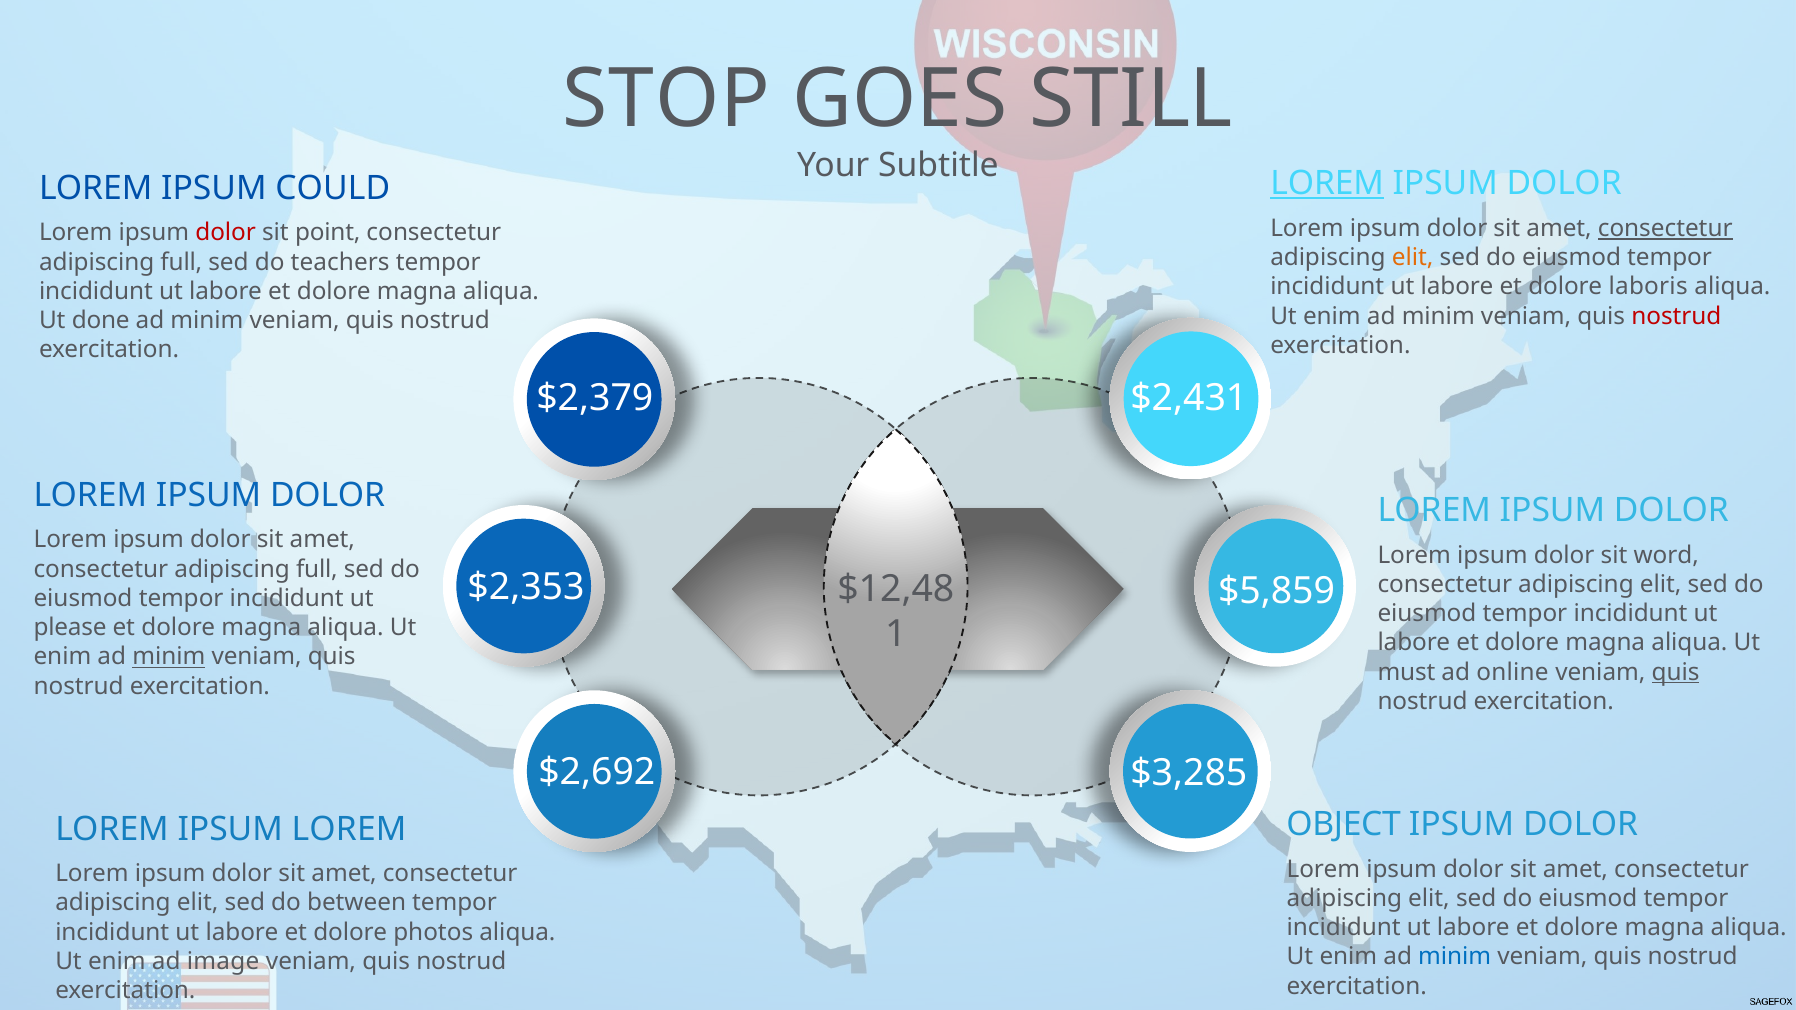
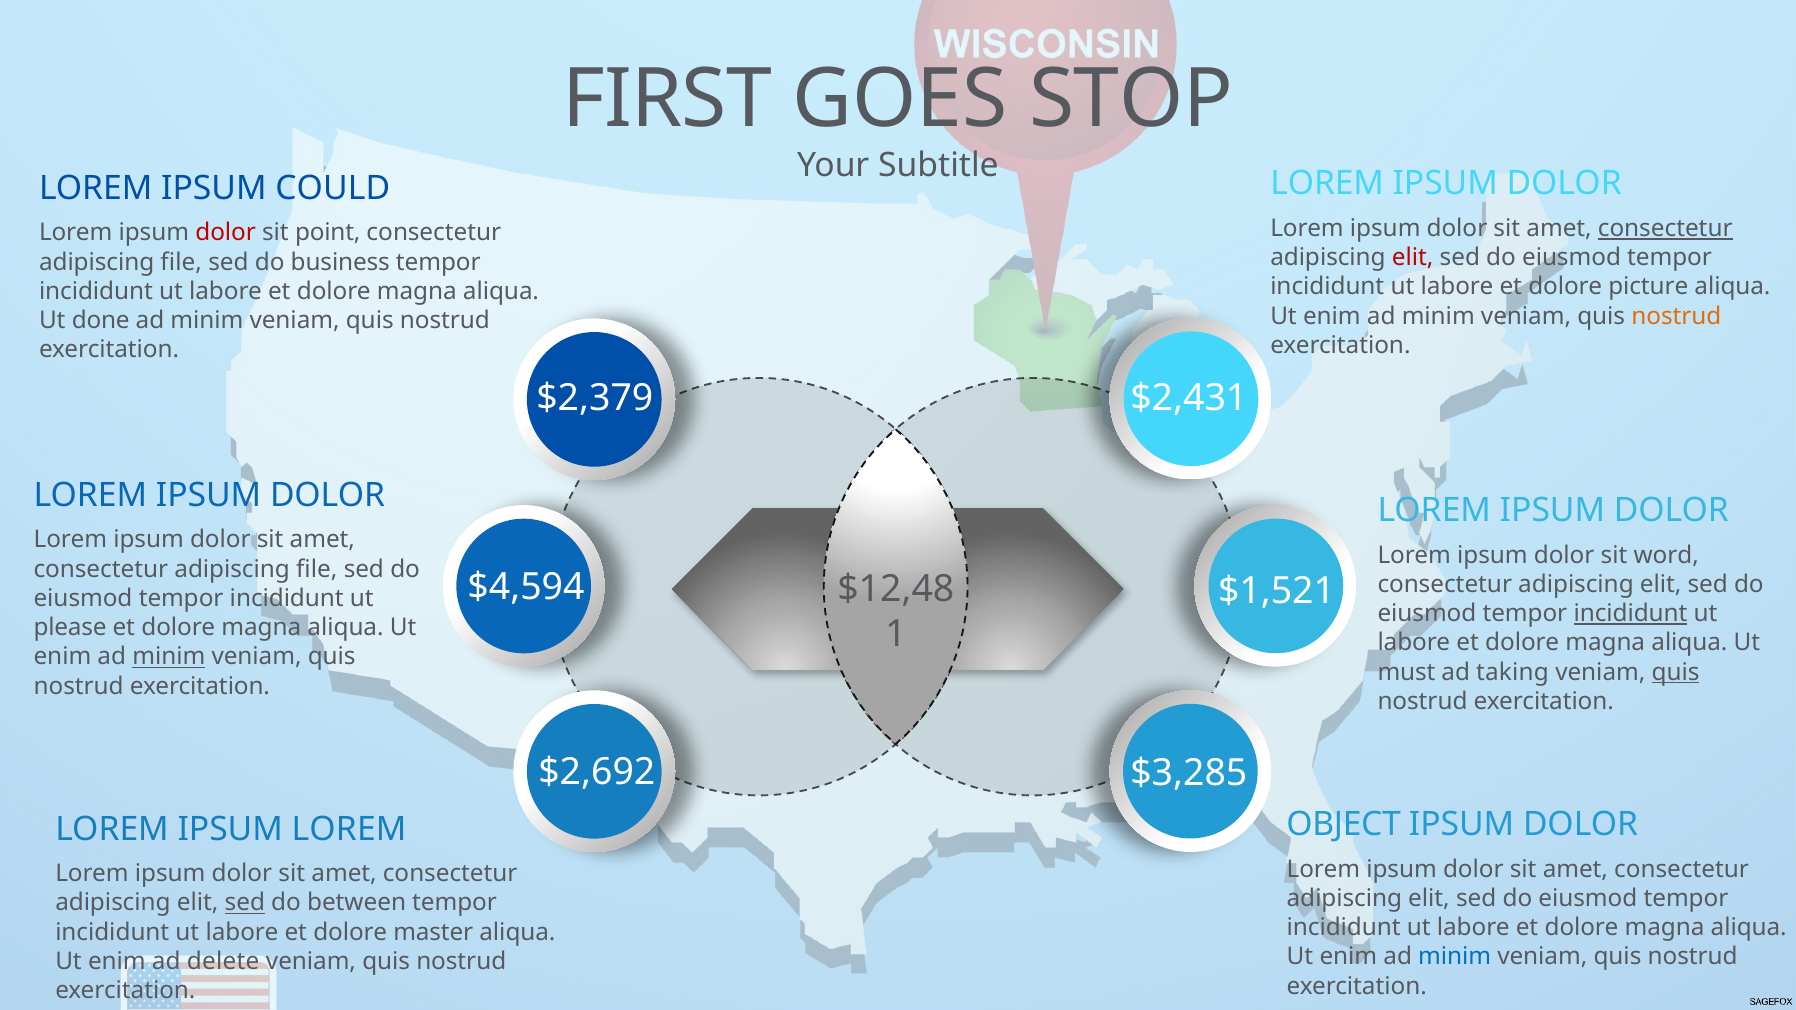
STOP: STOP -> FIRST (667, 100)
STILL: STILL -> STOP (1131, 100)
LOREM underline: present -> none (1327, 184)
elit colour: orange -> red (1413, 258)
full: full -> file (181, 262)
teachers: teachers -> business (340, 262)
laboris: laboris -> picture (1648, 287)
nostrud colour: red -> orange (1676, 316)
full: full -> file (317, 569)
$2,353: $2,353 -> $4,594 (526, 588)
$5,859: $5,859 -> $1,521 (1277, 591)
incididunt underline: none -> present (1631, 614)
online: online -> taking (1513, 672)
sed underline: none -> present (245, 903)
photos: photos -> master (433, 932)
image: image -> delete (223, 961)
